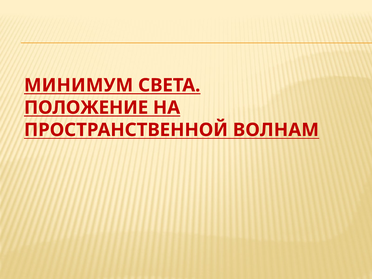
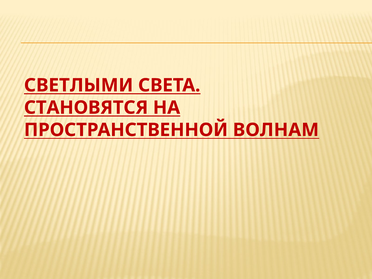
МИНИМУМ: МИНИМУМ -> СВЕТЛЫМИ (79, 85)
ПОЛОЖЕНИЕ: ПОЛОЖЕНИЕ -> СТАНОВЯТСЯ (86, 108)
